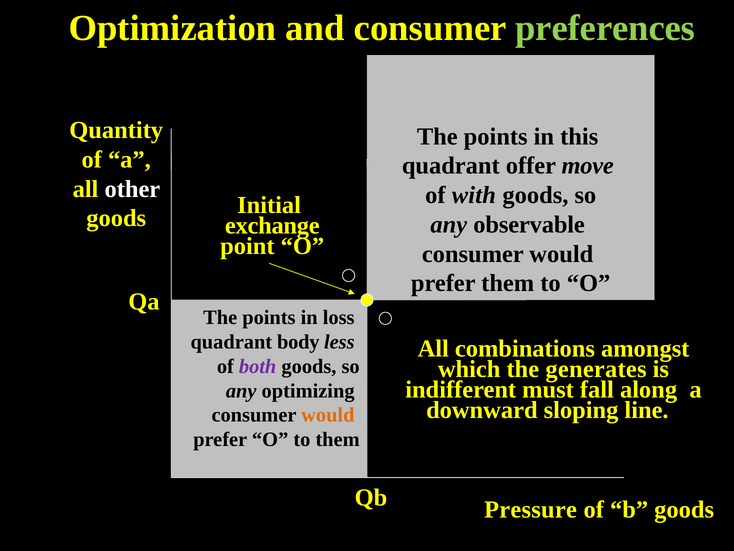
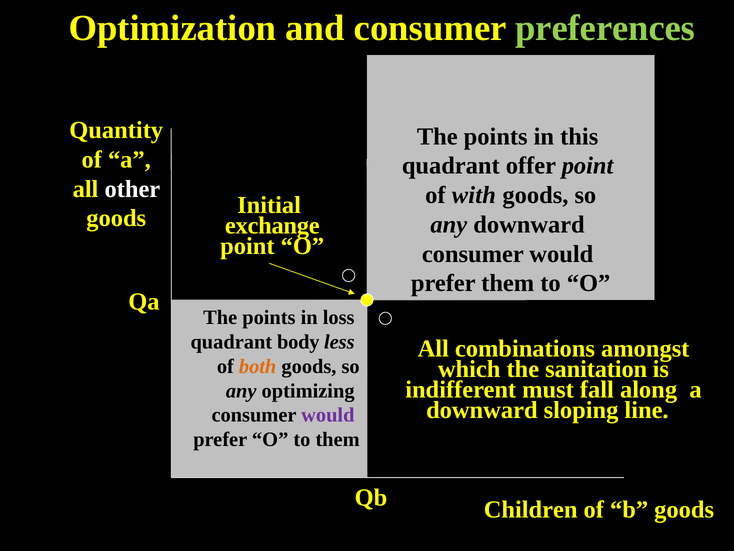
offer move: move -> point (588, 166)
any observable: observable -> downward (529, 224)
both colour: purple -> orange (258, 366)
generates: generates -> sanitation (596, 369)
would colour: orange -> purple (328, 415)
Pressure: Pressure -> Children (531, 509)
